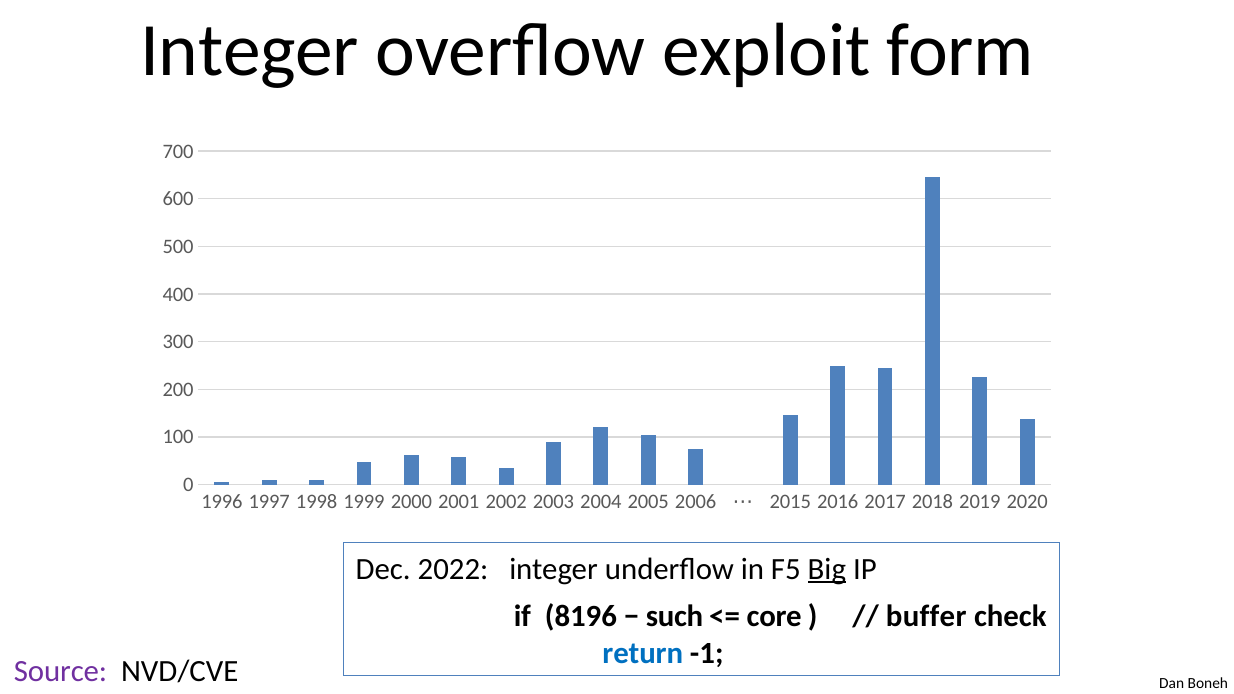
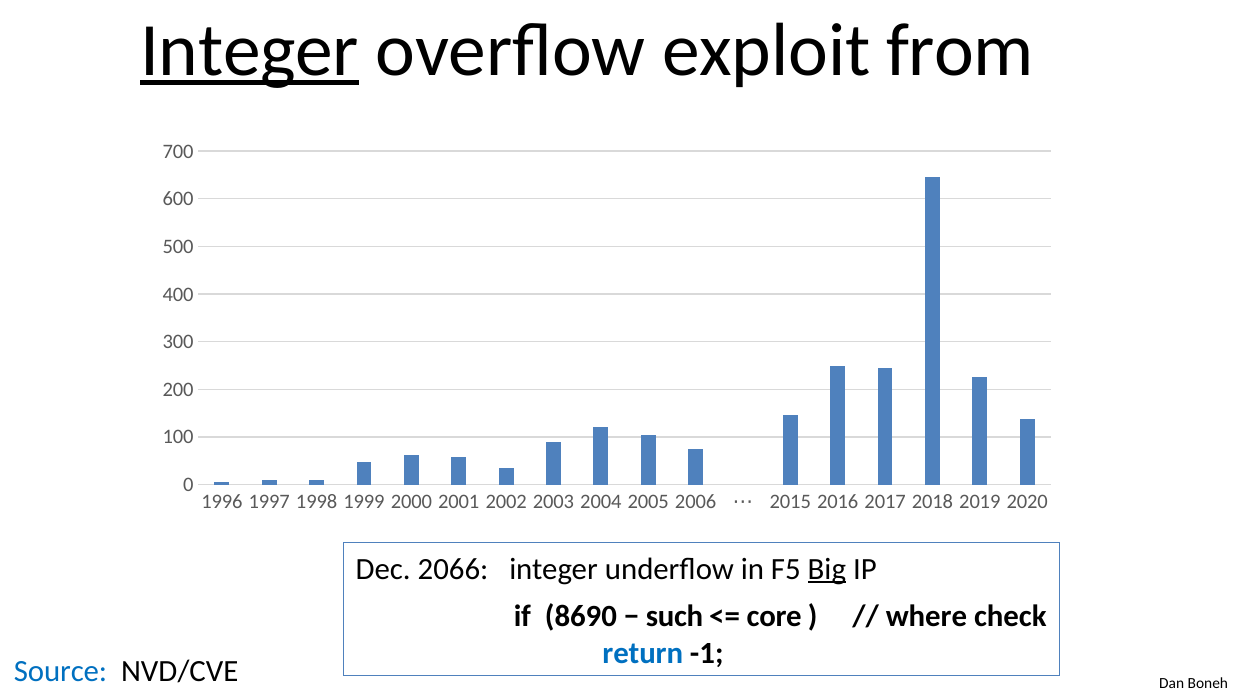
Integer underline: none -> present (250, 50)
form: form -> from (960, 50)
2022: 2022 -> 2066 (453, 569)
8196: 8196 -> 8690 (581, 616)
buffer: buffer -> where (926, 616)
Source colour: purple -> blue (61, 671)
